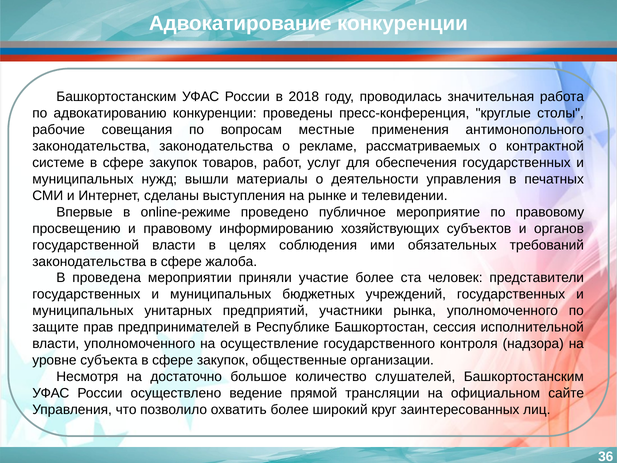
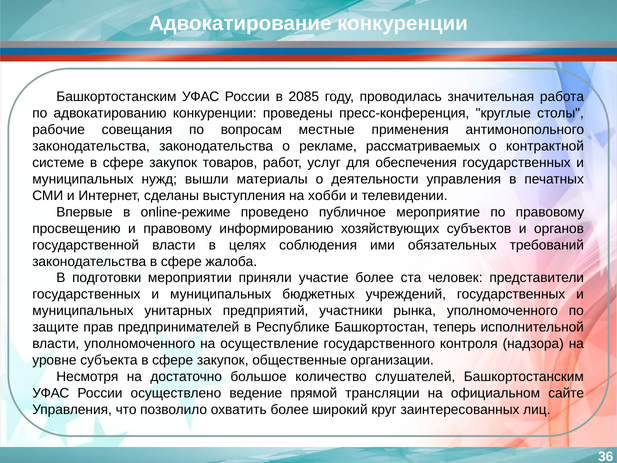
2018: 2018 -> 2085 (304, 97)
рынке: рынке -> хобби (327, 196)
проведена: проведена -> подготовки (107, 278)
сессия: сессия -> теперь (455, 327)
